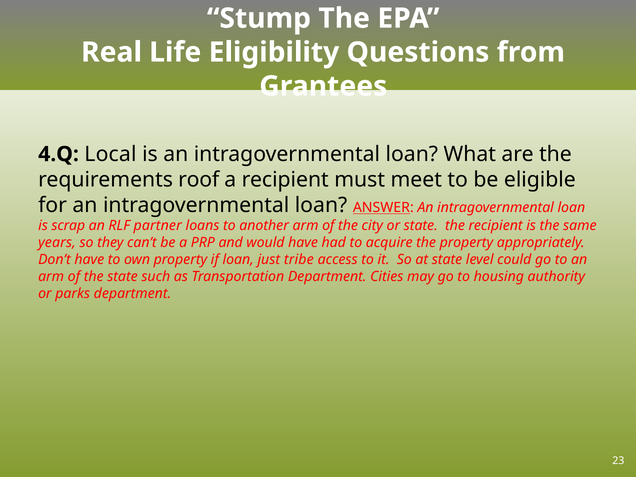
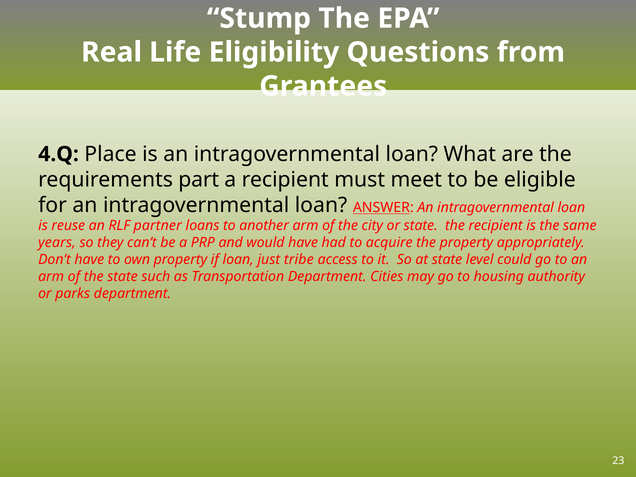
Local: Local -> Place (111, 154)
roof: roof -> part (199, 180)
scrap: scrap -> reuse (68, 226)
